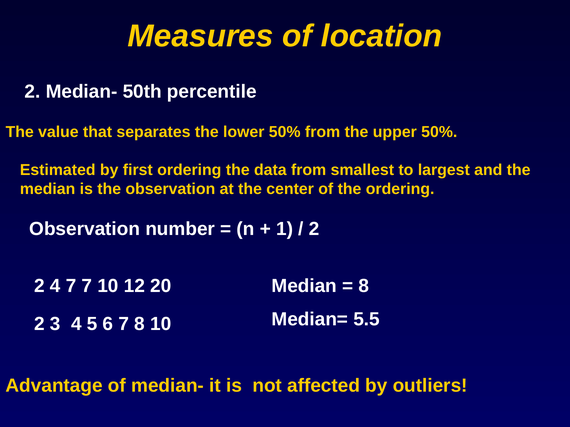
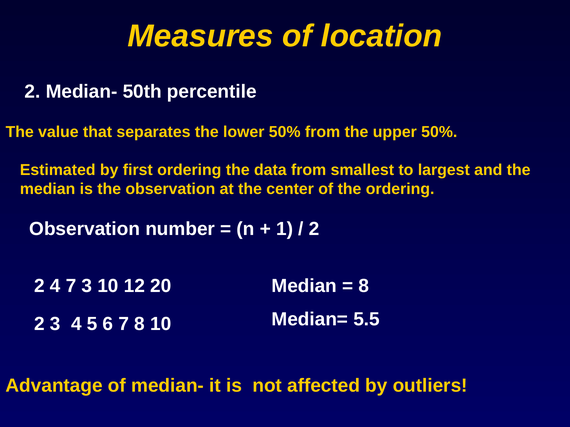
7 7: 7 -> 3 (87, 286)
